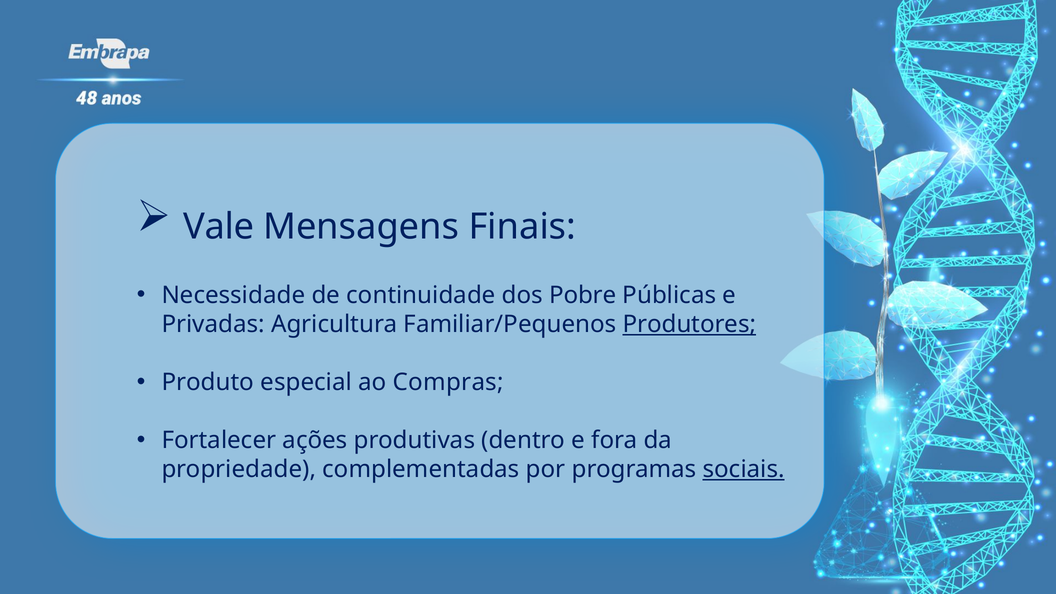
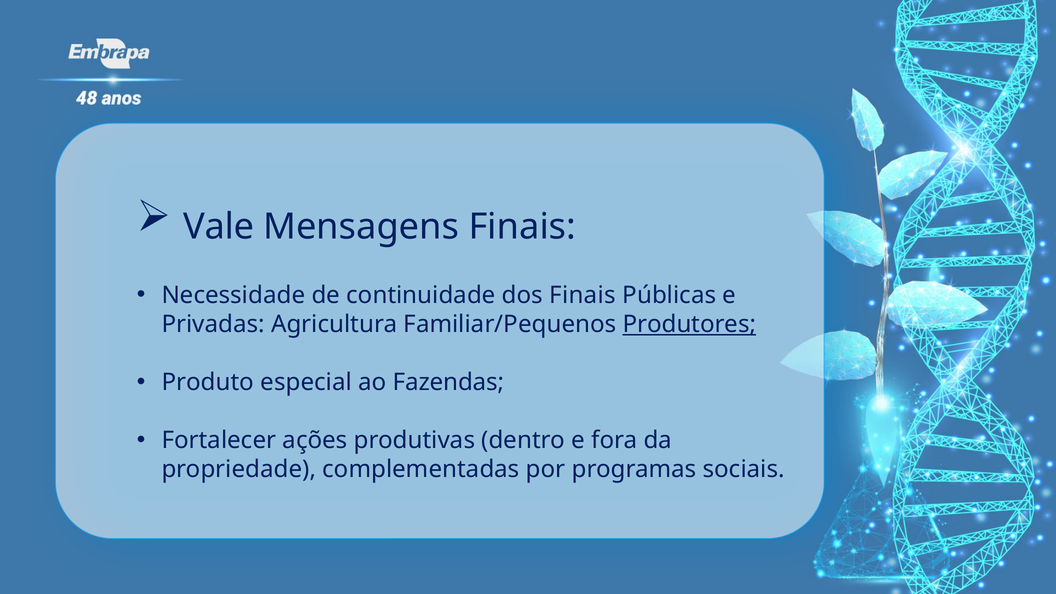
dos Pobre: Pobre -> Finais (583, 295)
Compras: Compras -> Fazendas (448, 382)
sociais underline: present -> none (744, 469)
